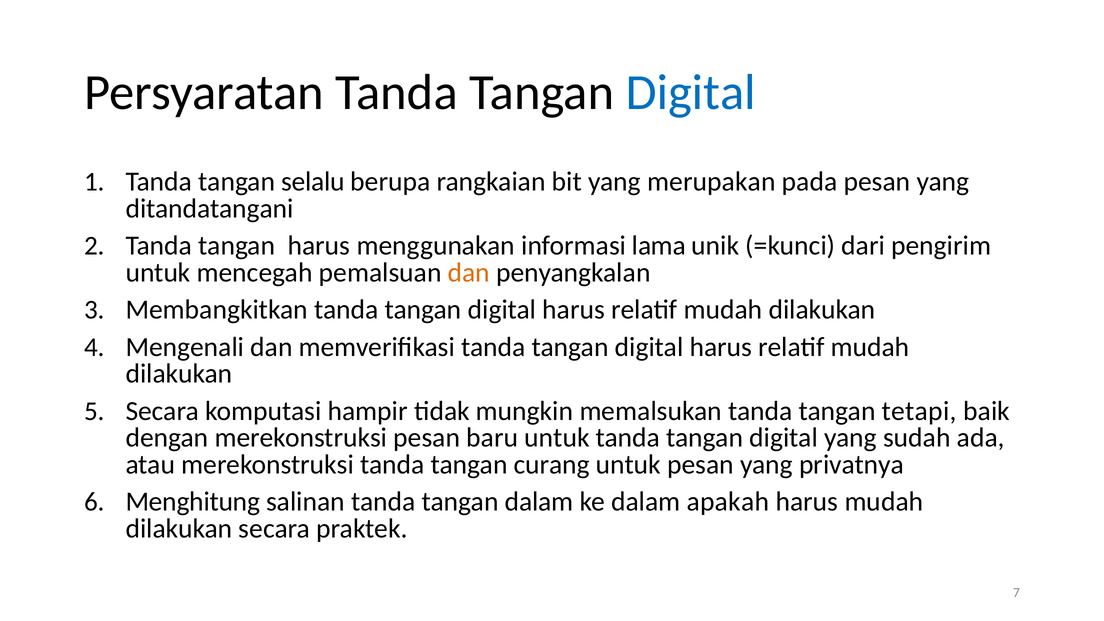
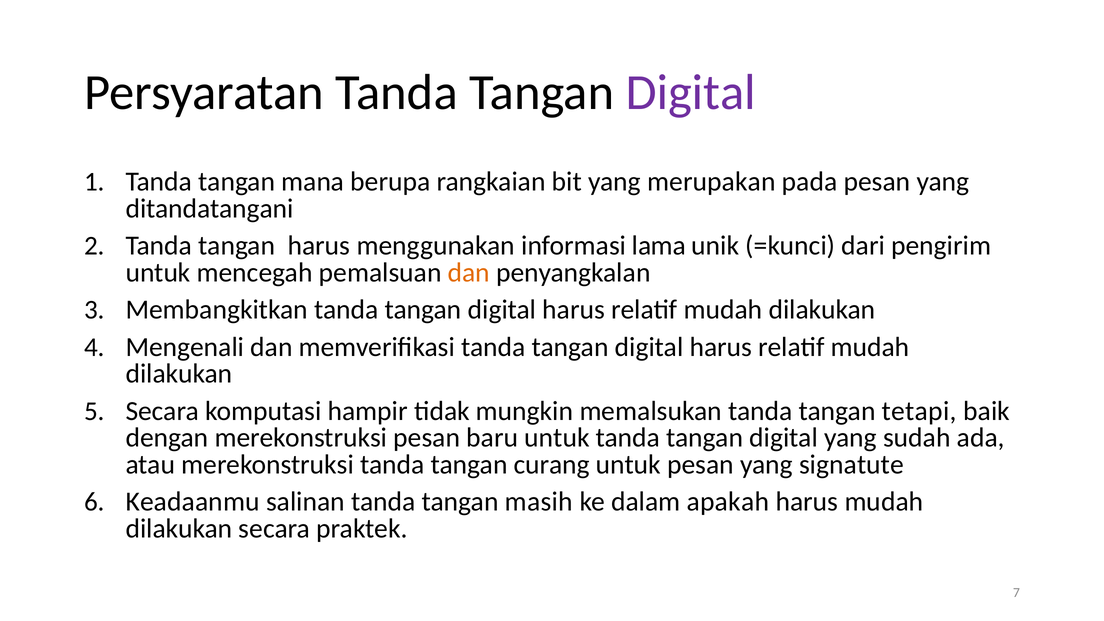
Digital colour: blue -> purple (691, 93)
selalu: selalu -> mana (313, 182)
privatnya: privatnya -> signatute (851, 465)
Menghitung: Menghitung -> Keadaanmu (193, 502)
tangan dalam: dalam -> masih (539, 502)
